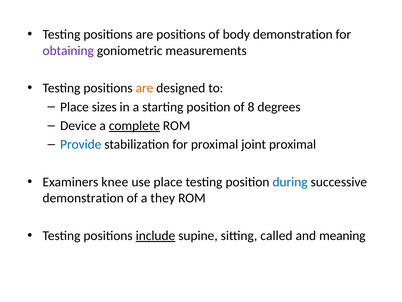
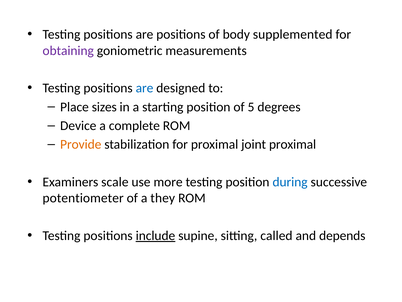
body demonstration: demonstration -> supplemented (293, 34)
are colour: orange -> blue (145, 88)
8: 8 -> 5 (251, 107)
complete underline: present -> none (134, 126)
Provide colour: blue -> orange (81, 144)
knee: knee -> scale (115, 182)
use place: place -> more (168, 182)
demonstration: demonstration -> potentiometer (83, 198)
meaning: meaning -> depends (342, 235)
